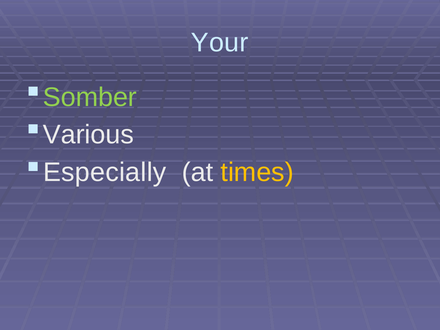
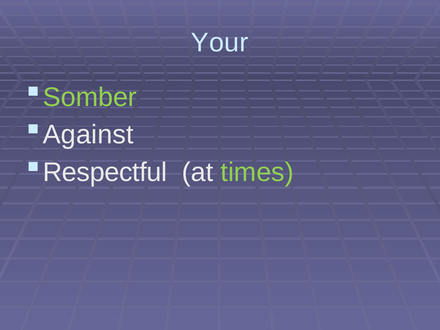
Various: Various -> Against (88, 135)
Especially: Especially -> Respectful (105, 172)
times colour: yellow -> light green (257, 172)
